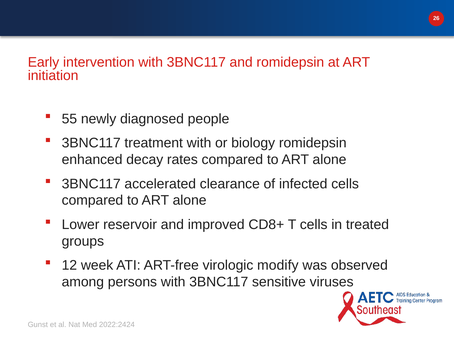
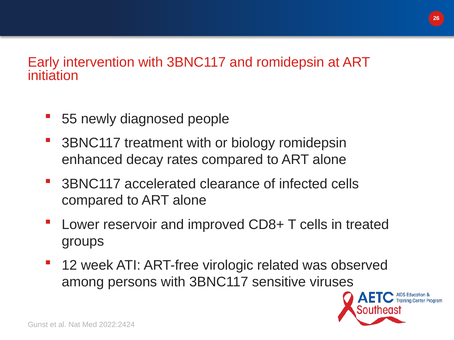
modify: modify -> related (278, 266)
